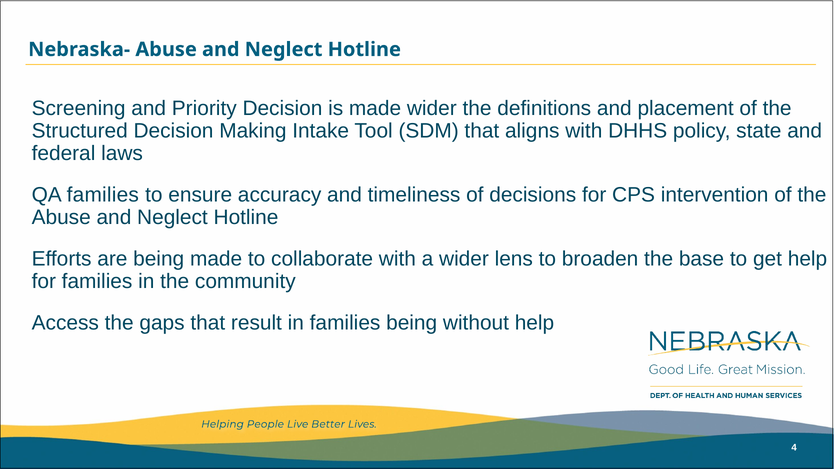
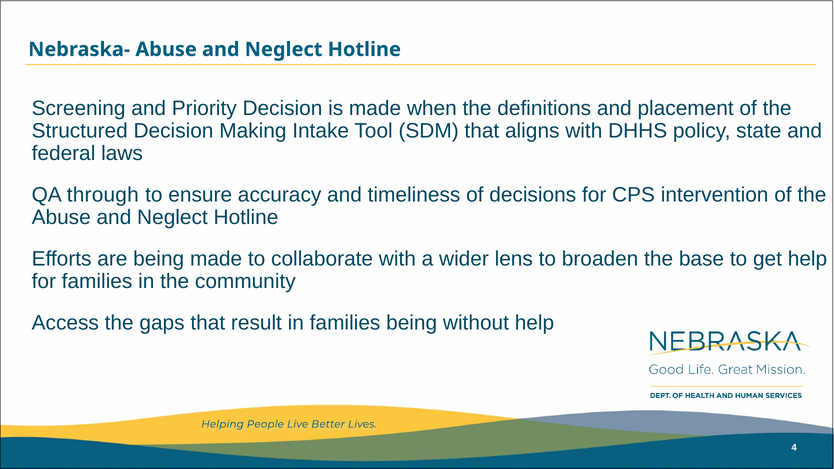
made wider: wider -> when (432, 108)
QA families: families -> through (103, 195)
